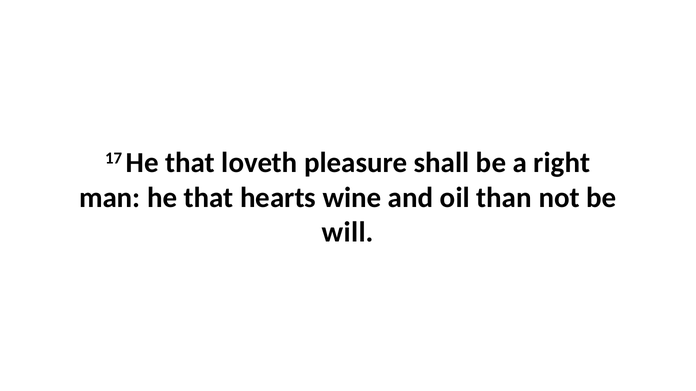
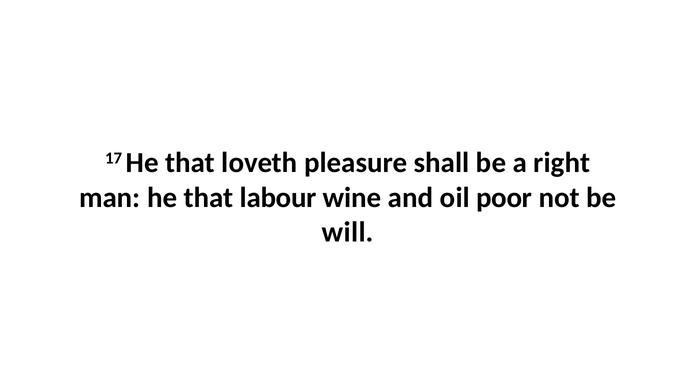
hearts: hearts -> labour (278, 198)
than: than -> poor (504, 198)
